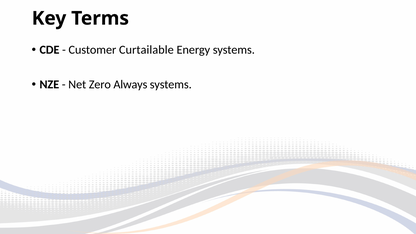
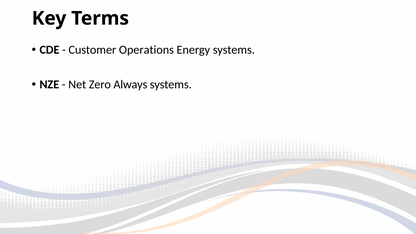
Curtailable: Curtailable -> Operations (146, 50)
